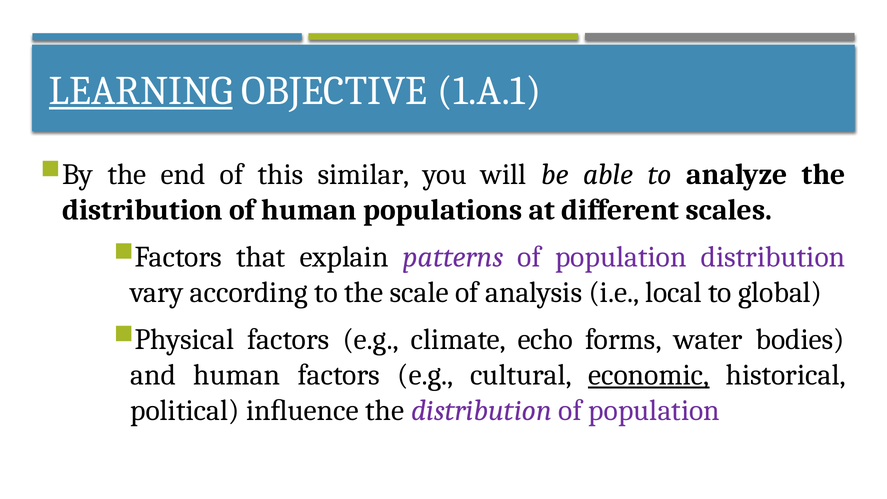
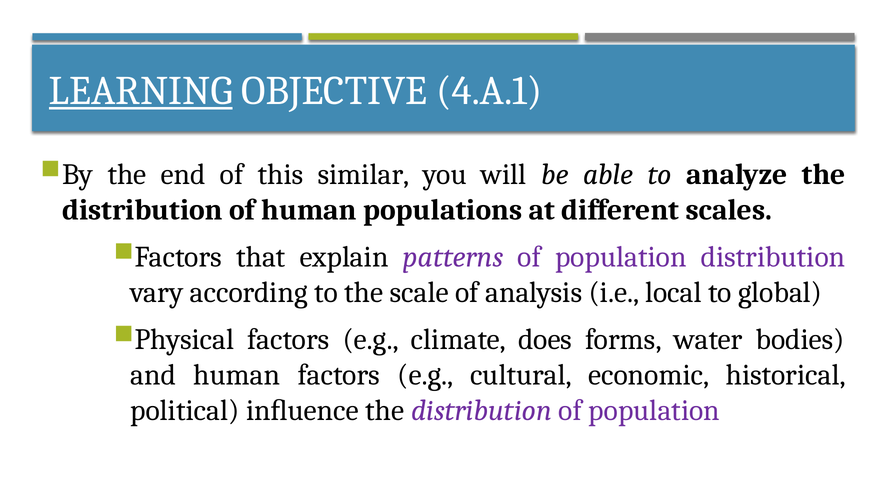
1.A.1: 1.A.1 -> 4.A.1 (489, 91)
echo: echo -> does (545, 339)
economic underline: present -> none (649, 375)
